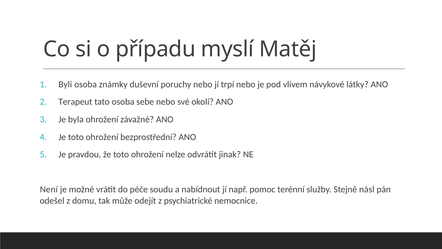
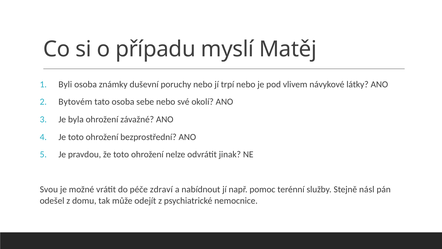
Terapeut: Terapeut -> Bytovém (75, 102)
Není: Není -> Svou (49, 189)
soudu: soudu -> zdraví (161, 189)
